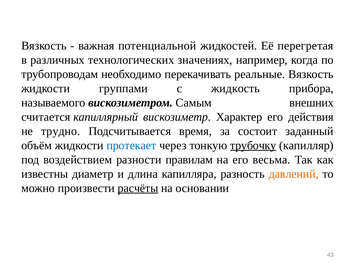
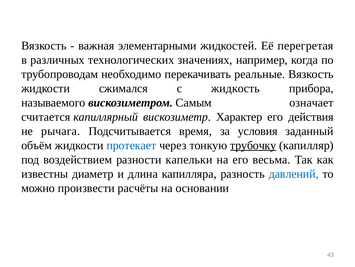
потенциальной: потенциальной -> элементарными (157, 46)
группами: группами -> сжимался (123, 88)
внешних: внешних -> означает (312, 102)
трудно: трудно -> рычага (61, 131)
состоит: состоит -> условия (258, 131)
правилам: правилам -> капельки (189, 159)
давлений colour: orange -> blue (294, 173)
расчёты underline: present -> none (138, 188)
